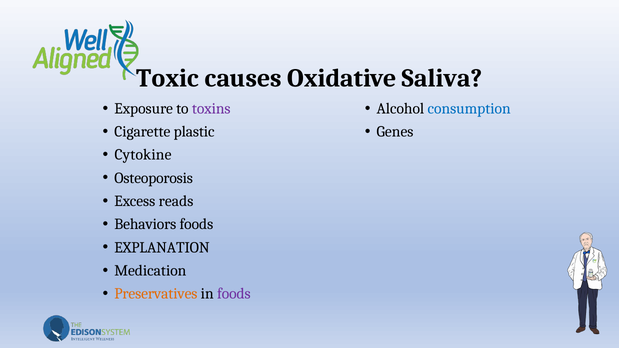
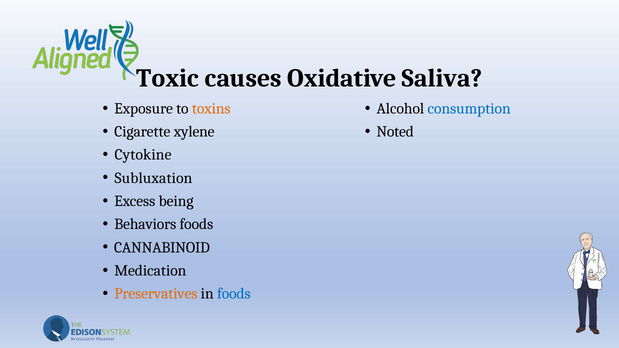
toxins colour: purple -> orange (211, 109)
plastic: plastic -> xylene (194, 132)
Genes: Genes -> Noted (395, 132)
Osteoporosis: Osteoporosis -> Subluxation (153, 178)
reads: reads -> being (176, 201)
EXPLANATION: EXPLANATION -> CANNABINOID (162, 248)
foods colour: purple -> blue (234, 294)
